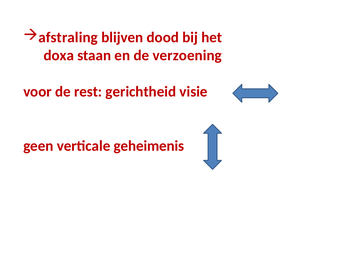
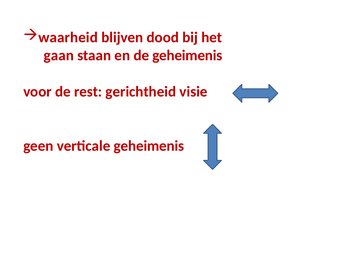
afstraling: afstraling -> waarheid (68, 37)
doxa: doxa -> gaan (59, 55)
de verzoening: verzoening -> geheimenis (187, 55)
